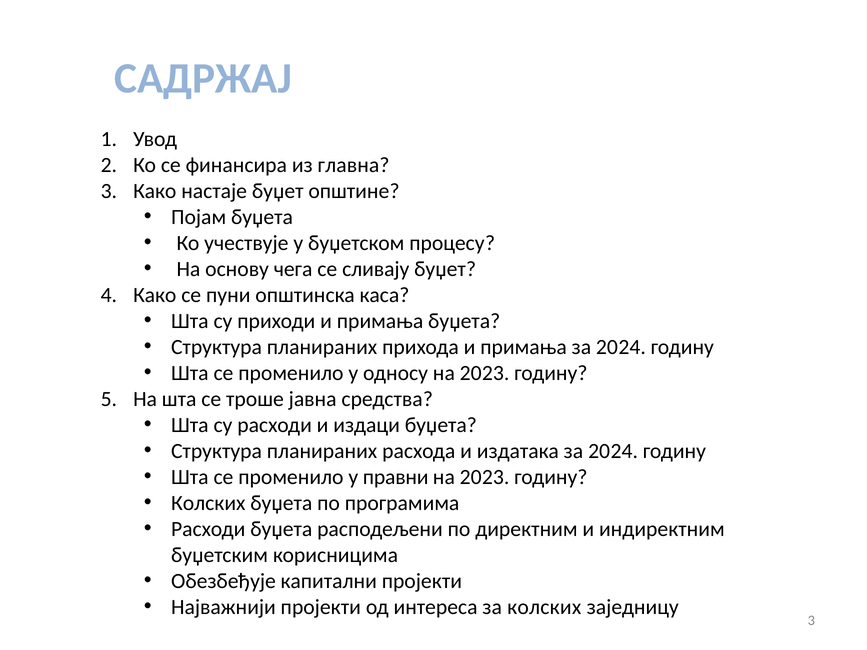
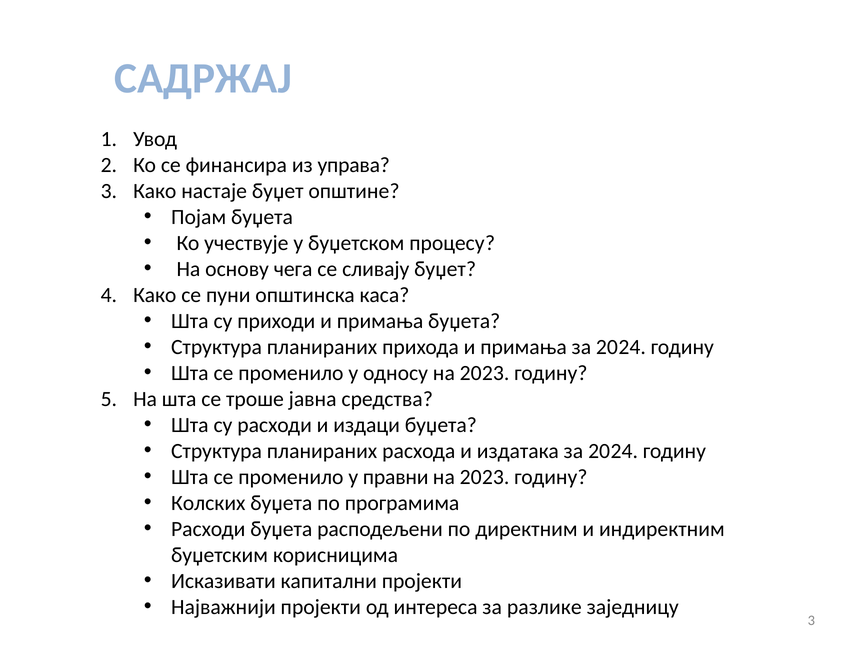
главна: главна -> управа (354, 165)
Обезбеђује: Обезбеђује -> Исказивати (223, 581)
за колских: колских -> разлике (544, 607)
